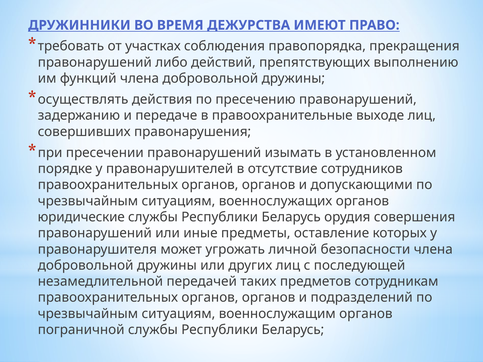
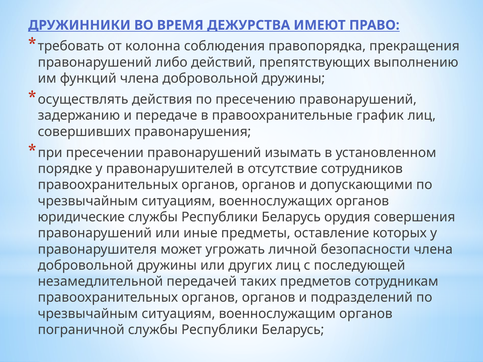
участках: участках -> колонна (153, 46)
выходе: выходе -> график (380, 116)
